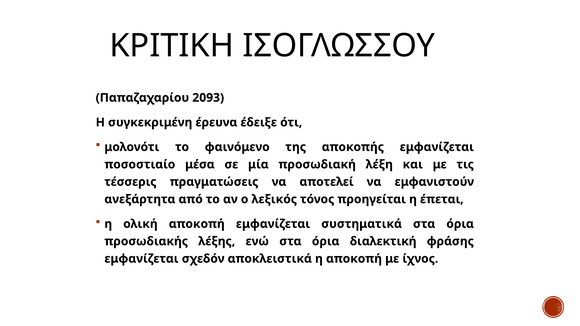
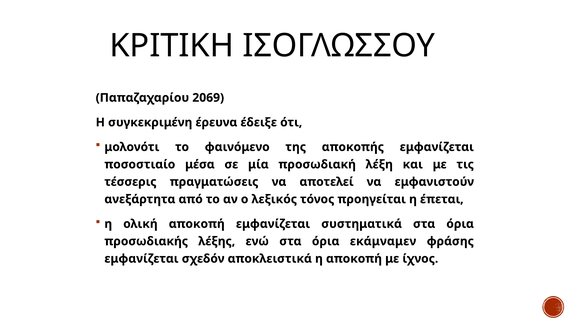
2093: 2093 -> 2069 (208, 98)
διαλεκτική: διαλεκτική -> εκάμναμεν (383, 241)
